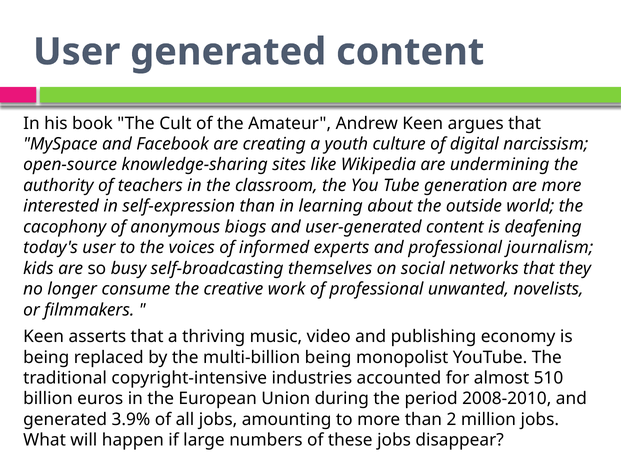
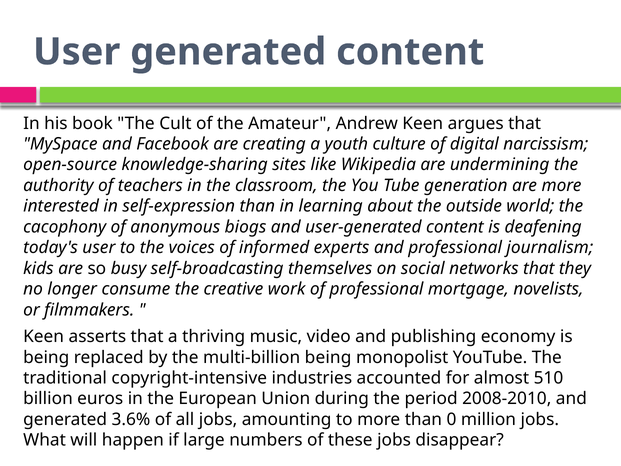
unwanted: unwanted -> mortgage (468, 289)
3.9%: 3.9% -> 3.6% (131, 419)
2: 2 -> 0 (452, 419)
